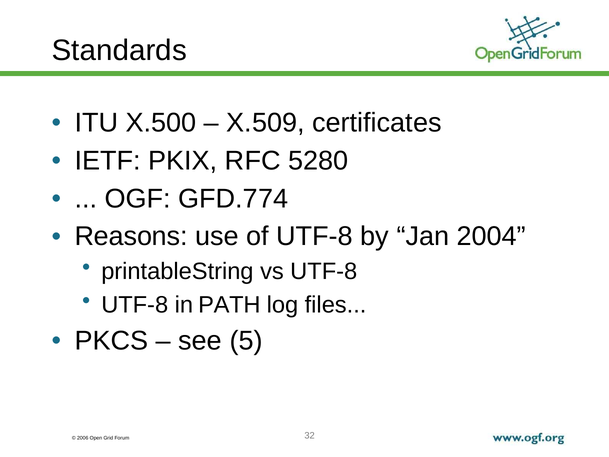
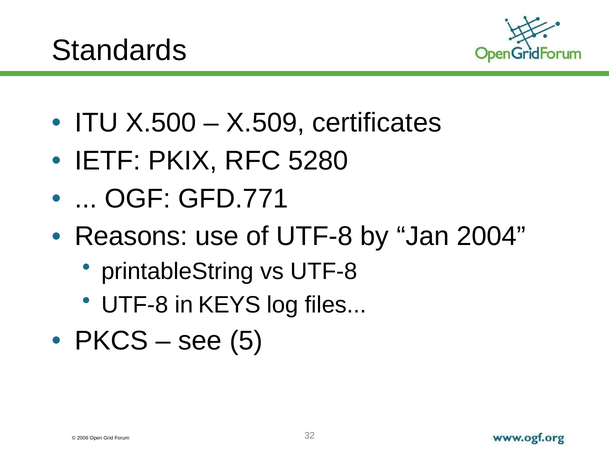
GFD.774: GFD.774 -> GFD.771 (233, 198)
PATH: PATH -> KEYS (229, 305)
